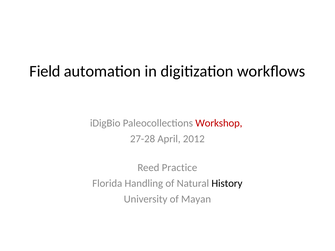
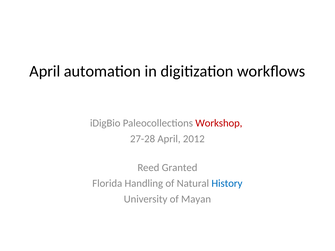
Field: Field -> April (45, 71)
Practice: Practice -> Granted (180, 168)
History colour: black -> blue (227, 184)
